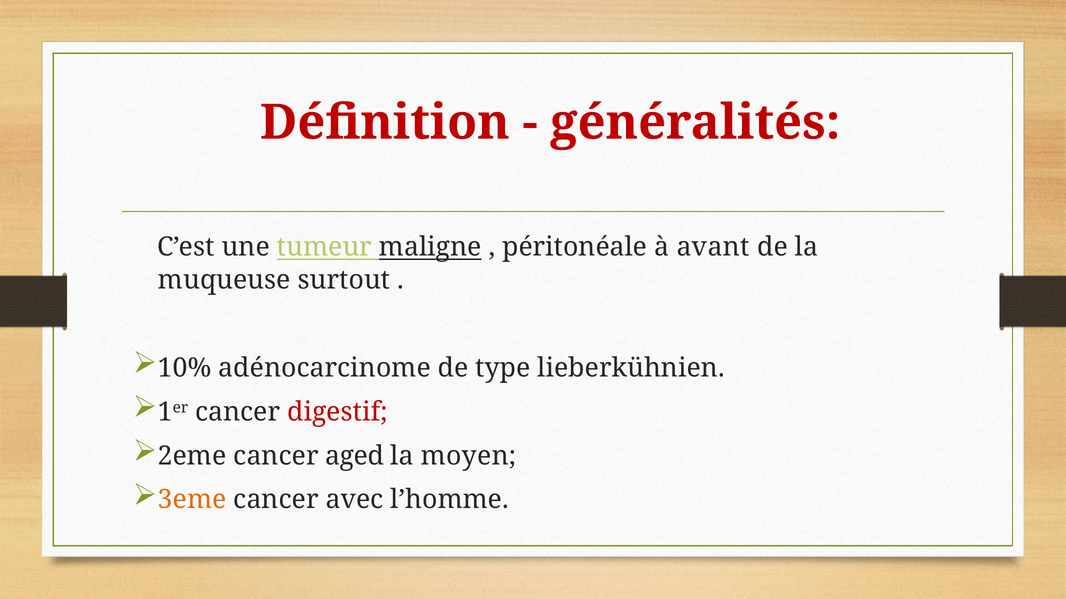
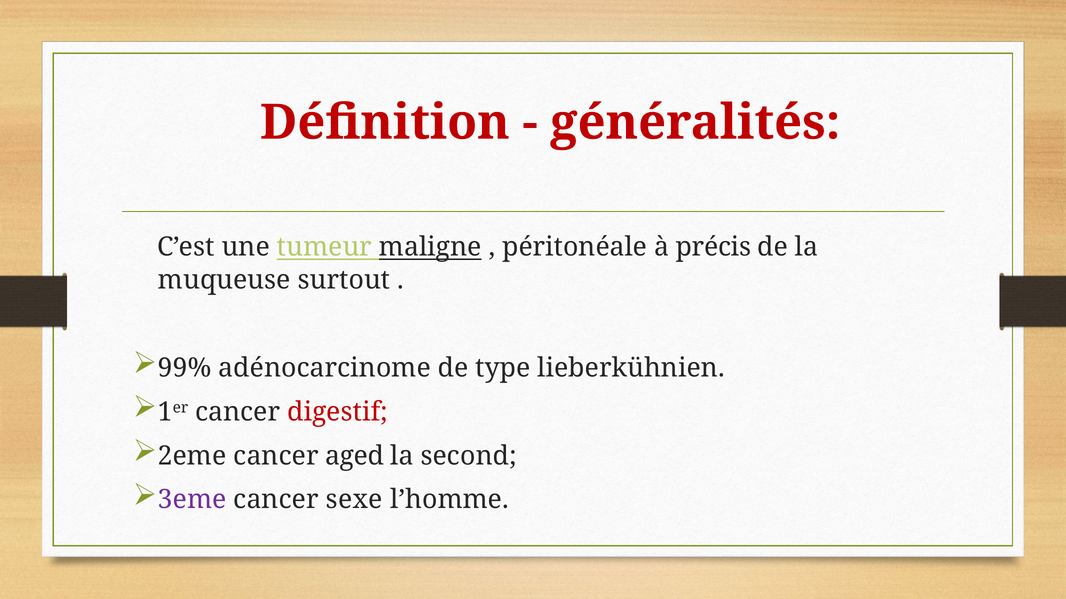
avant: avant -> précis (713, 247)
10%: 10% -> 99% (185, 368)
moyen: moyen -> second (469, 456)
3eme colour: orange -> purple (192, 500)
avec: avec -> sexe (354, 500)
